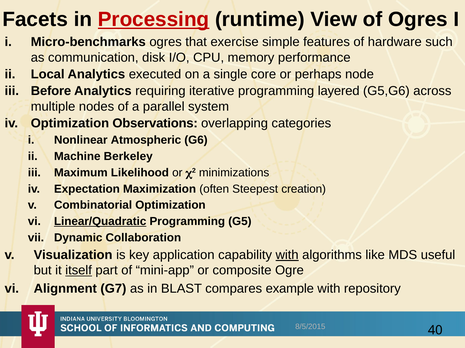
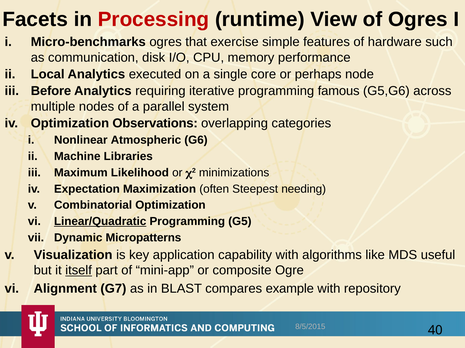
Processing underline: present -> none (154, 19)
layered: layered -> famous (339, 91)
Berkeley: Berkeley -> Libraries (128, 157)
creation: creation -> needing (304, 189)
Collaboration: Collaboration -> Micropatterns (143, 238)
with underline: present -> none (287, 255)
